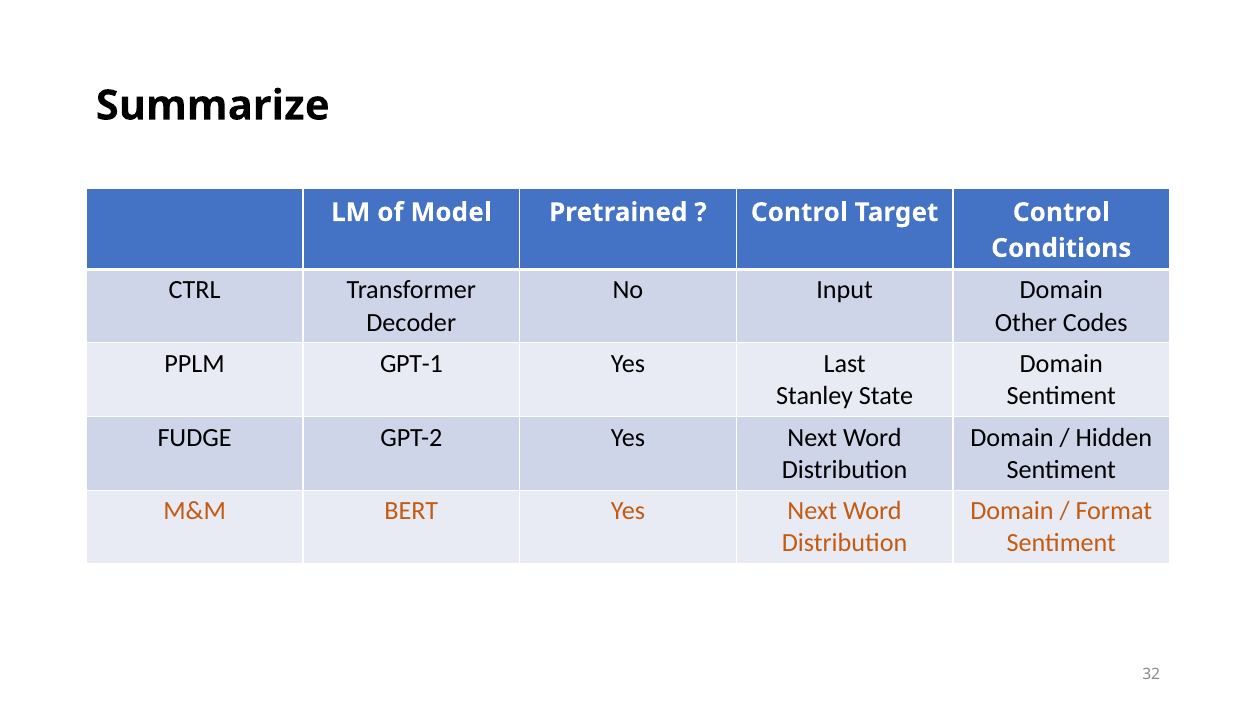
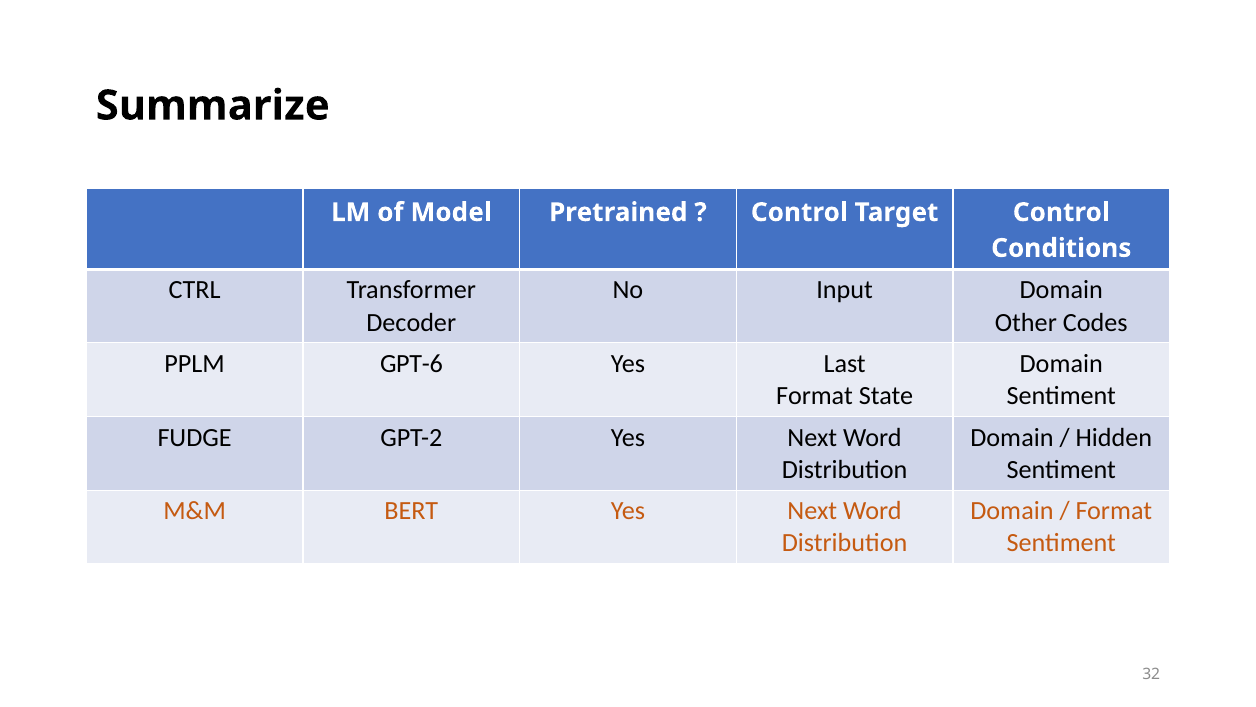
GPT-1: GPT-1 -> GPT-6 (411, 364)
Stanley: Stanley -> Format (815, 396)
